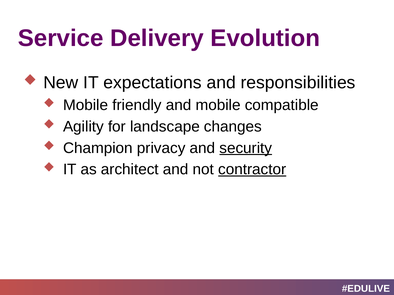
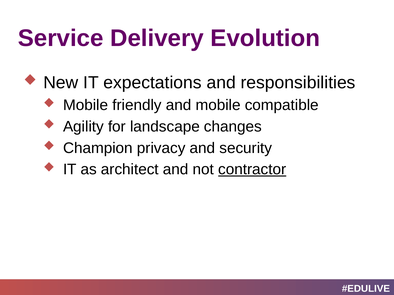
security underline: present -> none (246, 148)
